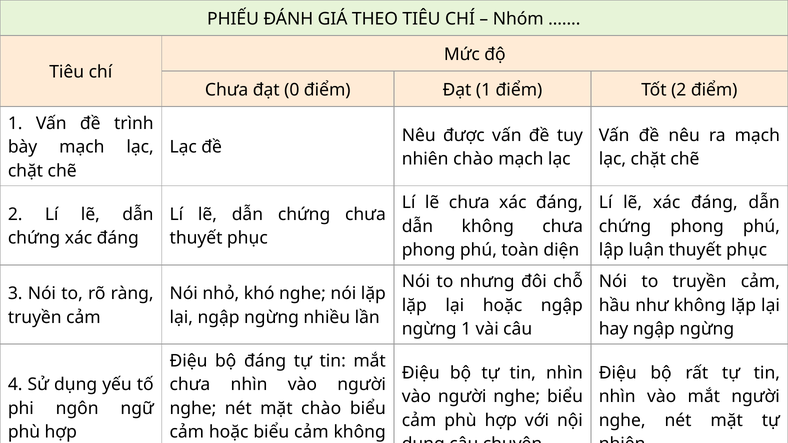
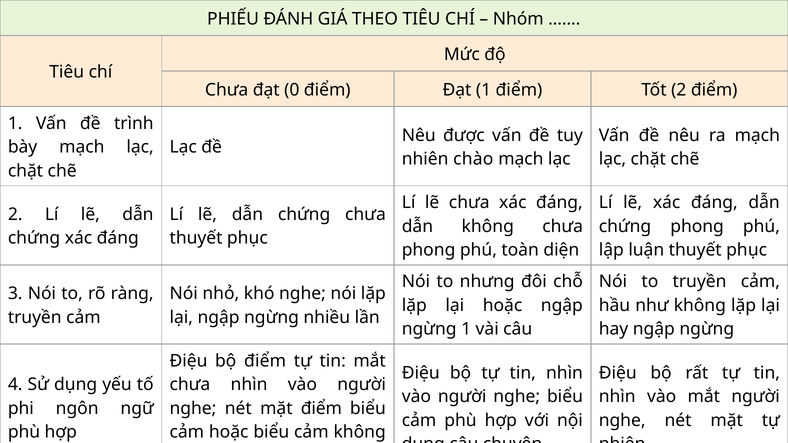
bộ đáng: đáng -> điểm (265, 361)
mặt chào: chào -> điểm (321, 409)
